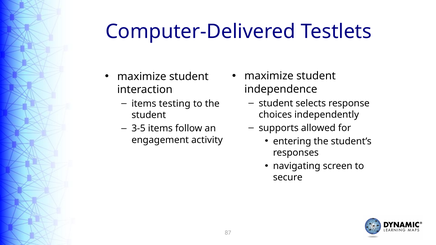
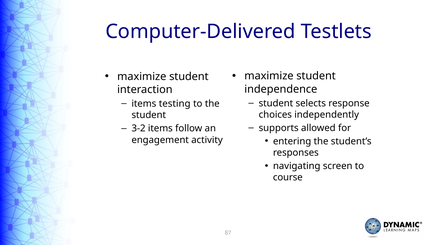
3-5: 3-5 -> 3-2 (139, 129)
secure: secure -> course (288, 178)
